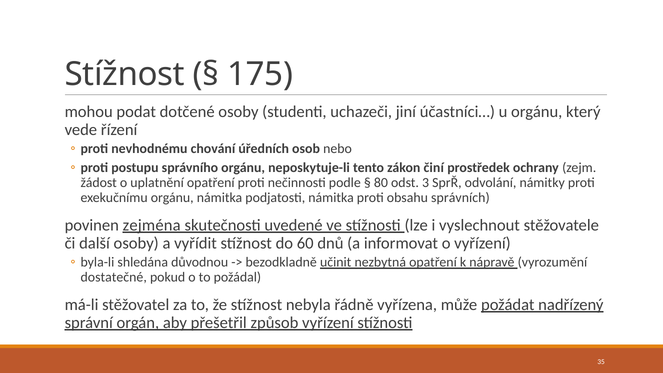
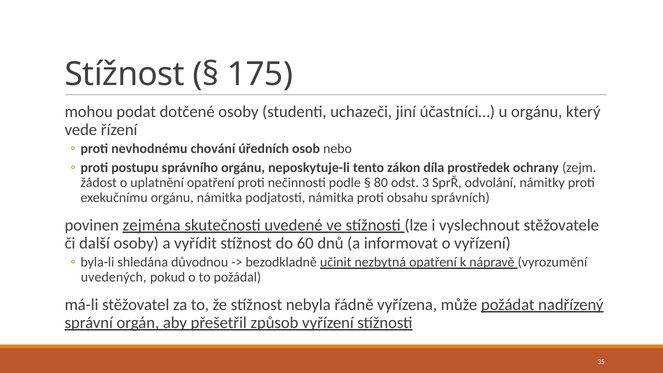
činí: činí -> díla (434, 168)
dostatečné: dostatečné -> uvedených (114, 277)
